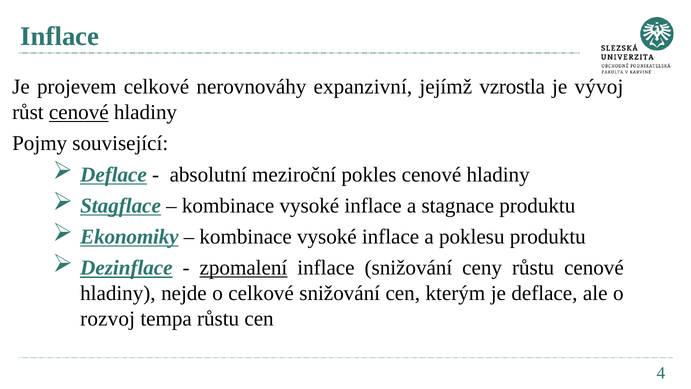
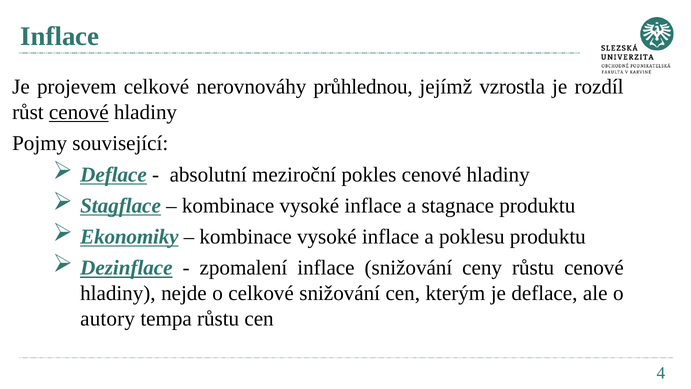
expanzivní: expanzivní -> průhlednou (363, 87)
vývoj: vývoj -> rozdíl (599, 87)
zpomalení underline: present -> none (243, 268)
rozvoj: rozvoj -> autory (108, 318)
